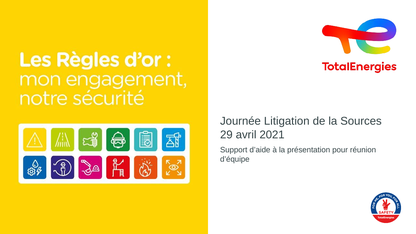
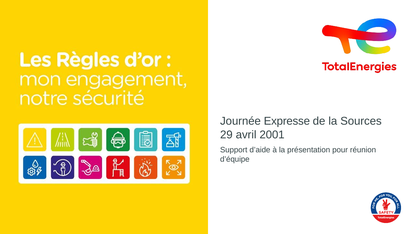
Litigation: Litigation -> Expresse (287, 121)
2021: 2021 -> 2001 (272, 135)
